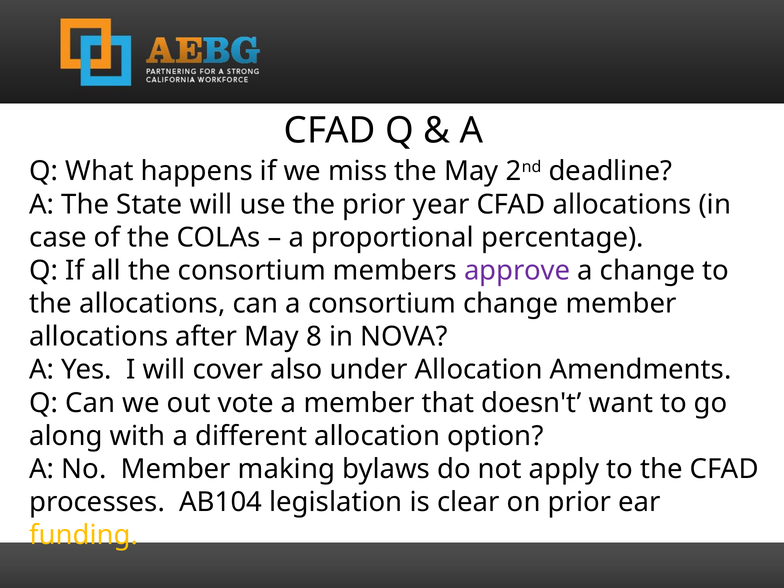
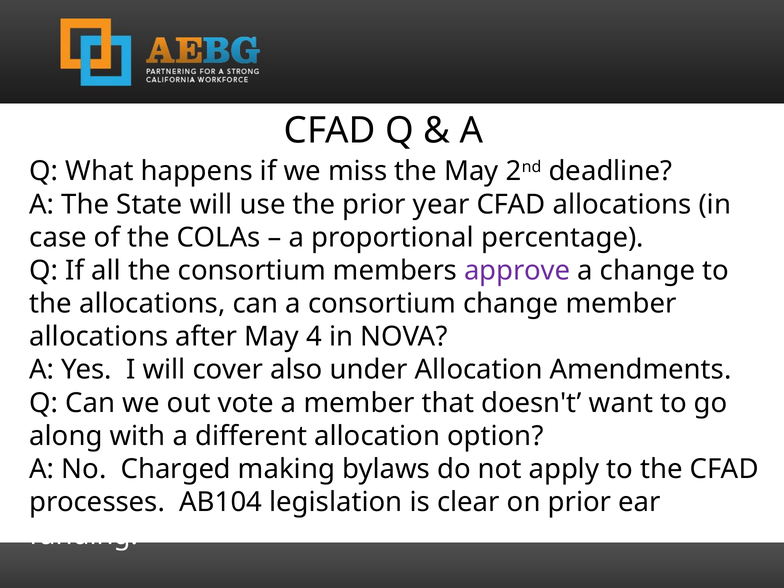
8: 8 -> 4 (314, 337)
No Member: Member -> Charged (176, 469)
funding colour: yellow -> white (84, 535)
